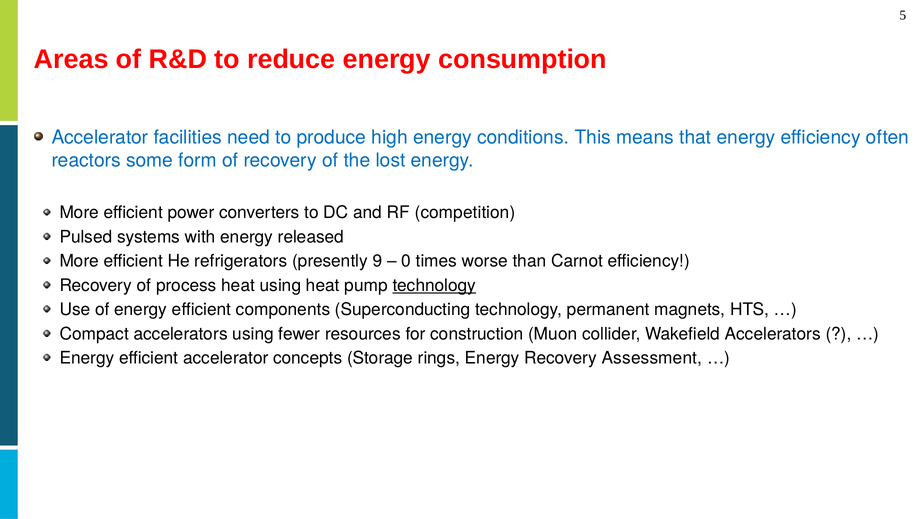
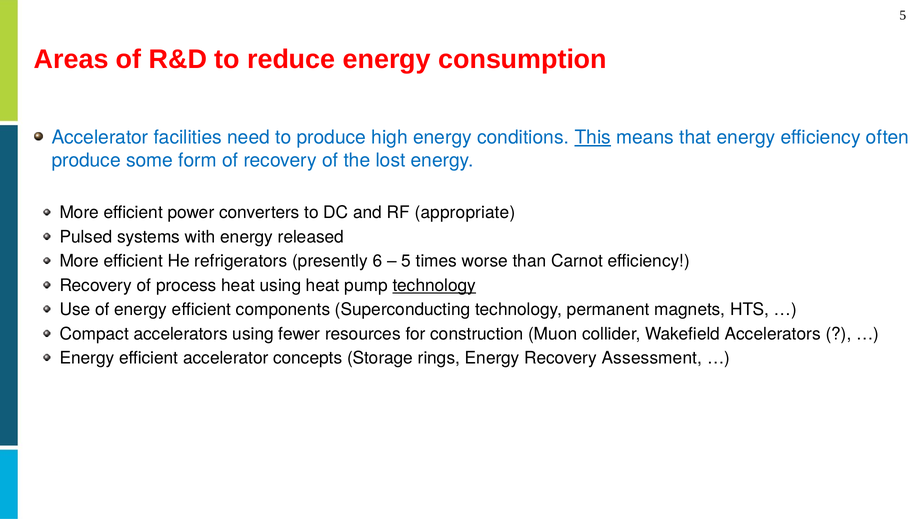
This underline: none -> present (593, 138)
reactors: reactors -> produce (86, 161)
competition: competition -> appropriate (465, 213)
9: 9 -> 6 (377, 261)
0: 0 -> 5 (406, 261)
